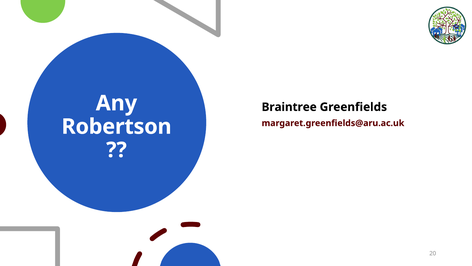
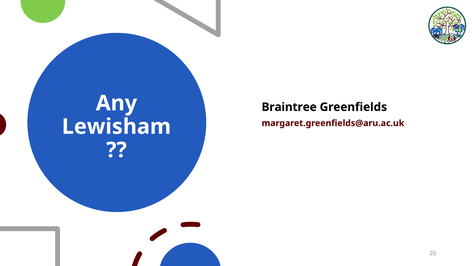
Robertson: Robertson -> Lewisham (116, 126)
